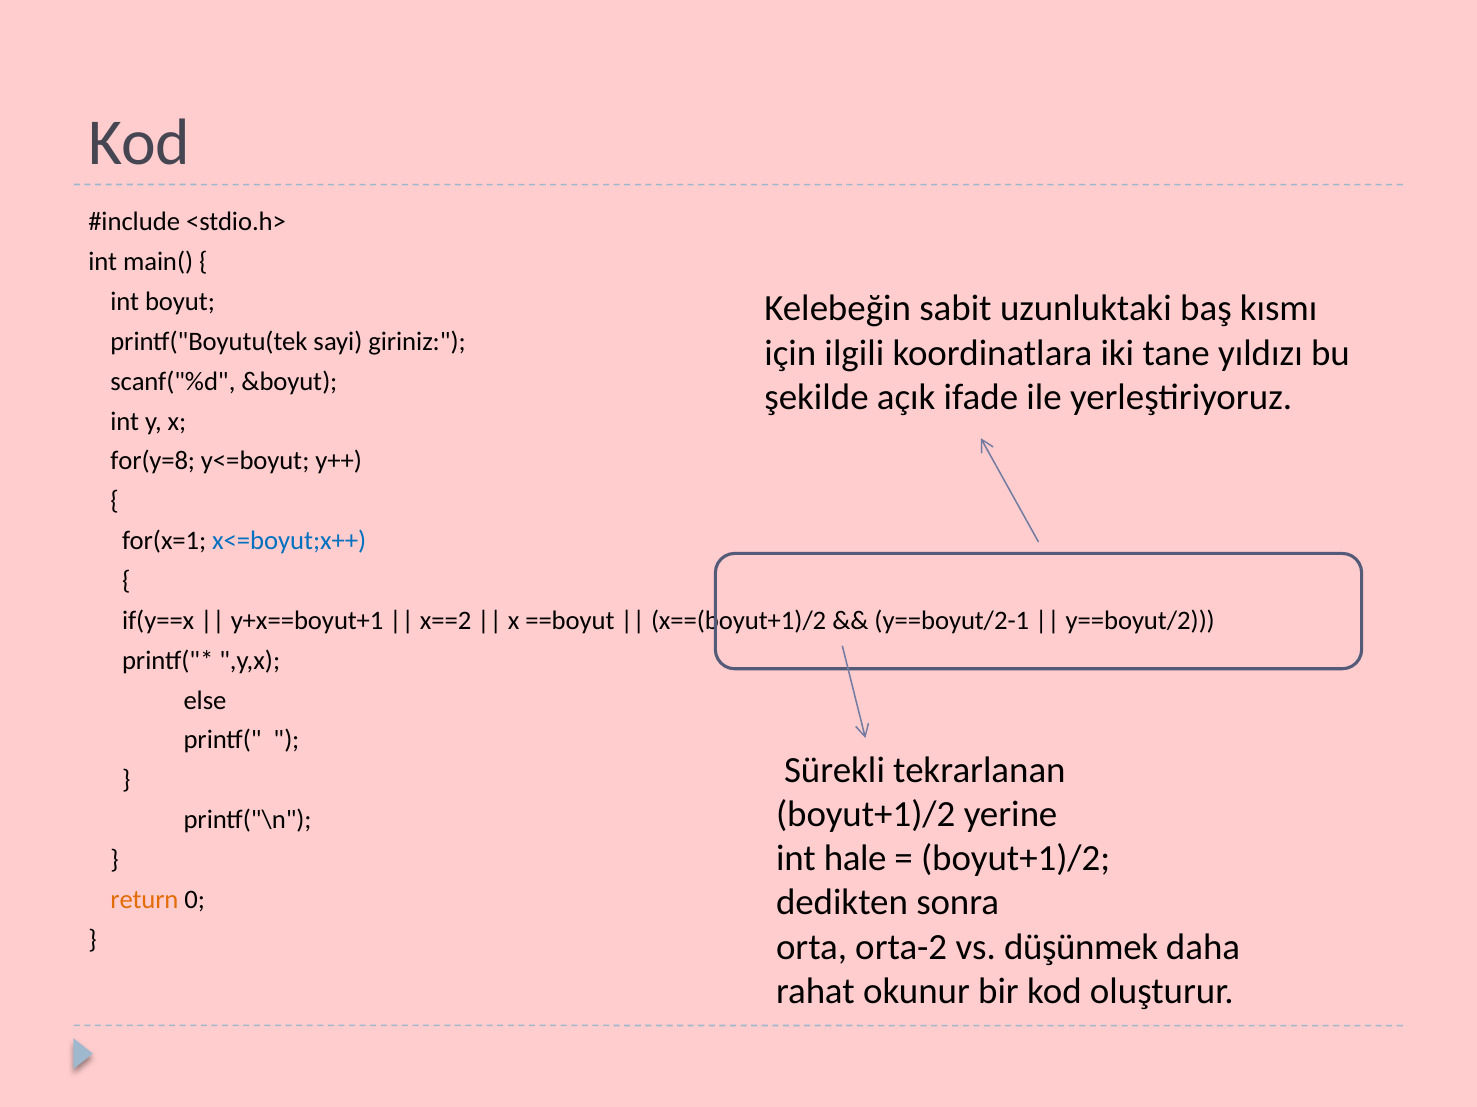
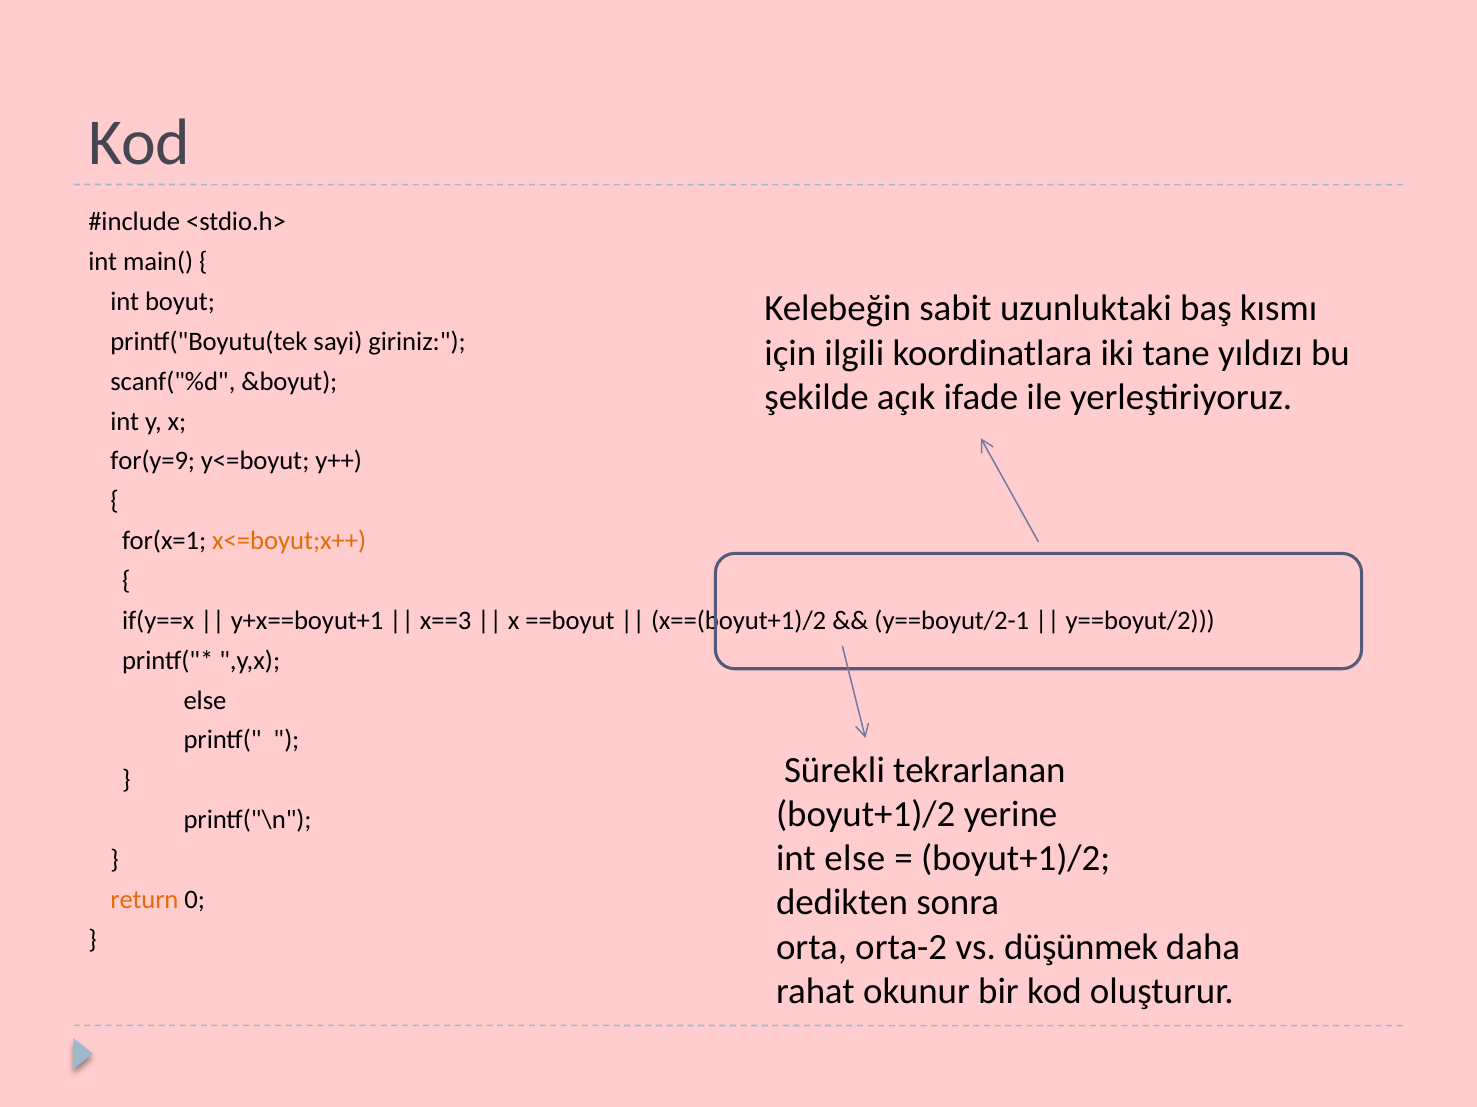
for(y=8: for(y=8 -> for(y=9 (153, 461)
x<=boyut;x++ colour: blue -> orange (289, 541)
x==2: x==2 -> x==3 (446, 621)
int hale: hale -> else (855, 859)
